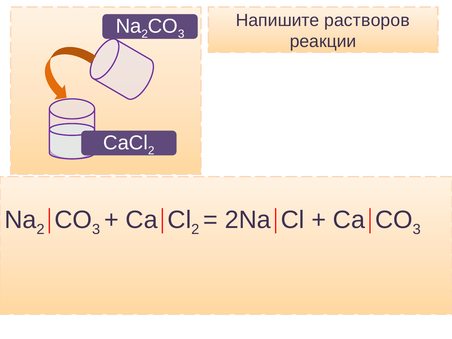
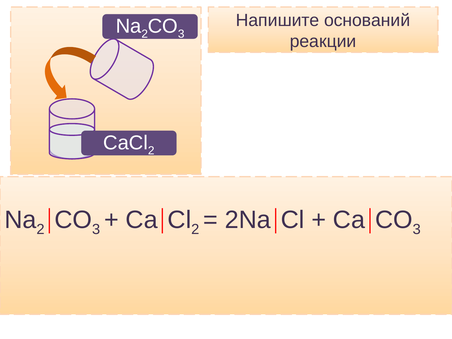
растворов: растворов -> оснований (367, 20)
